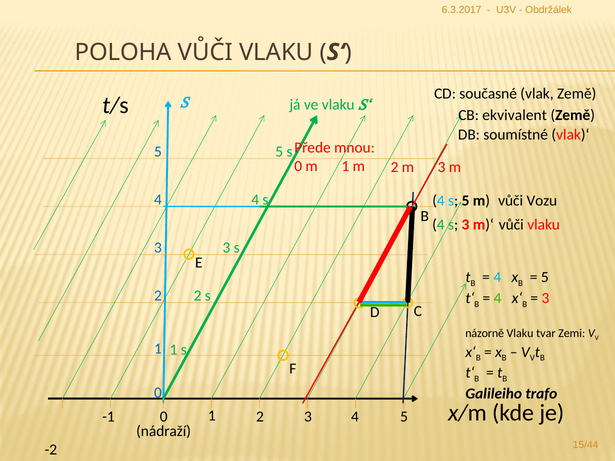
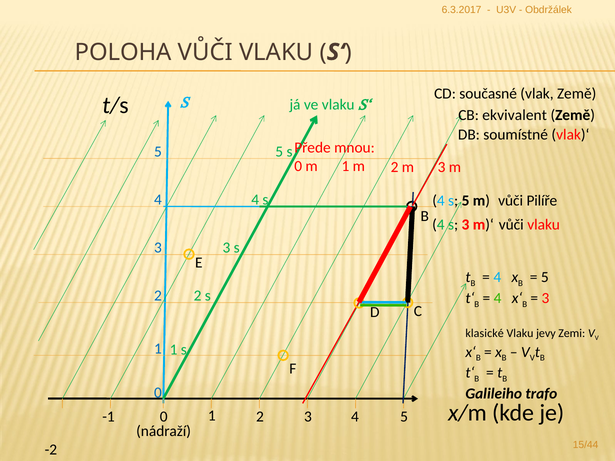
Vozu: Vozu -> Pilíře (542, 201)
názorně: názorně -> klasické (485, 334)
tvar: tvar -> jevy (546, 334)
